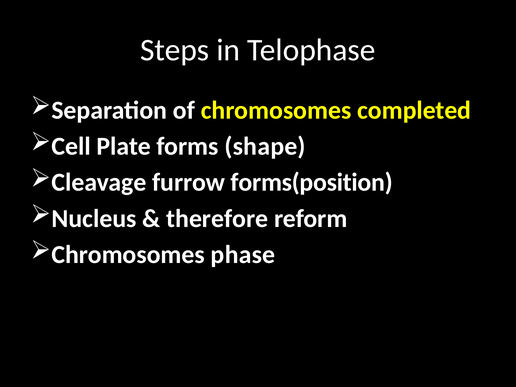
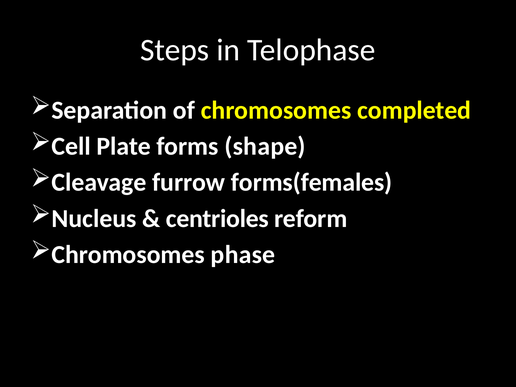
forms(position: forms(position -> forms(females (312, 182)
therefore: therefore -> centrioles (217, 219)
